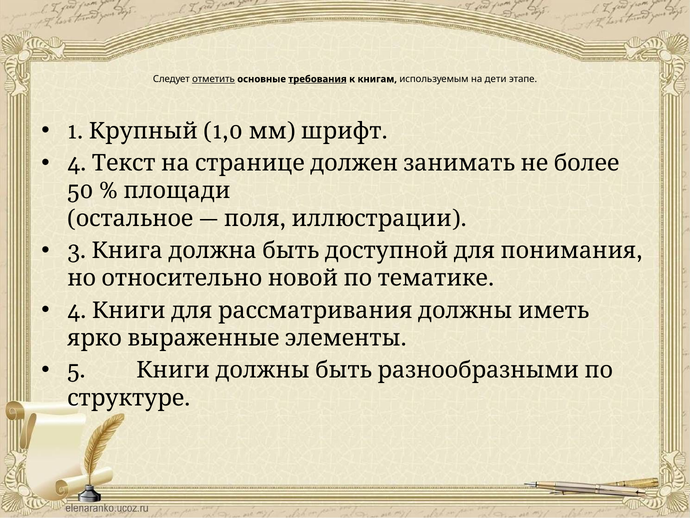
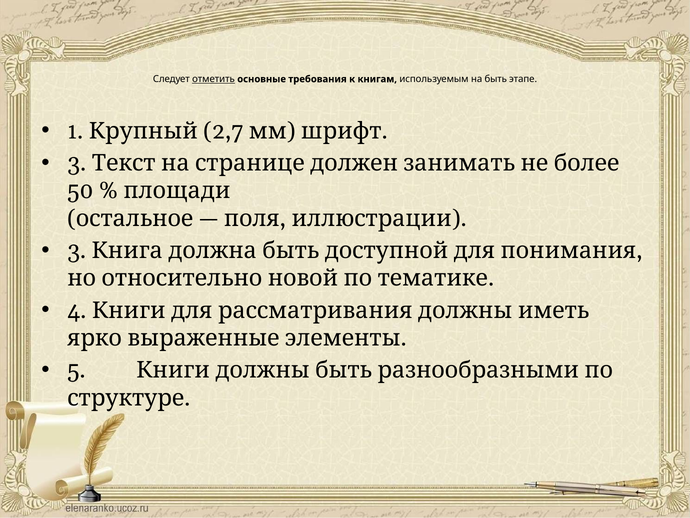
требования underline: present -> none (318, 79)
дети: дети -> быть (496, 79)
1,0: 1,0 -> 2,7 (223, 131)
4: 4 -> 3 (77, 163)
